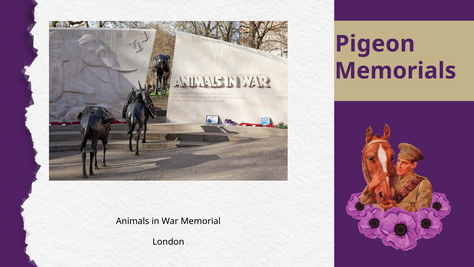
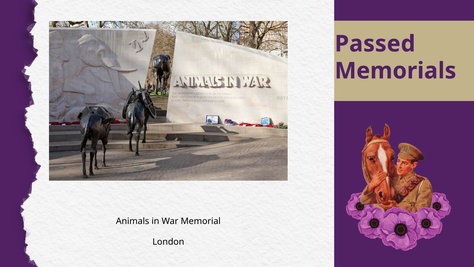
Pigeon: Pigeon -> Passed (375, 44)
